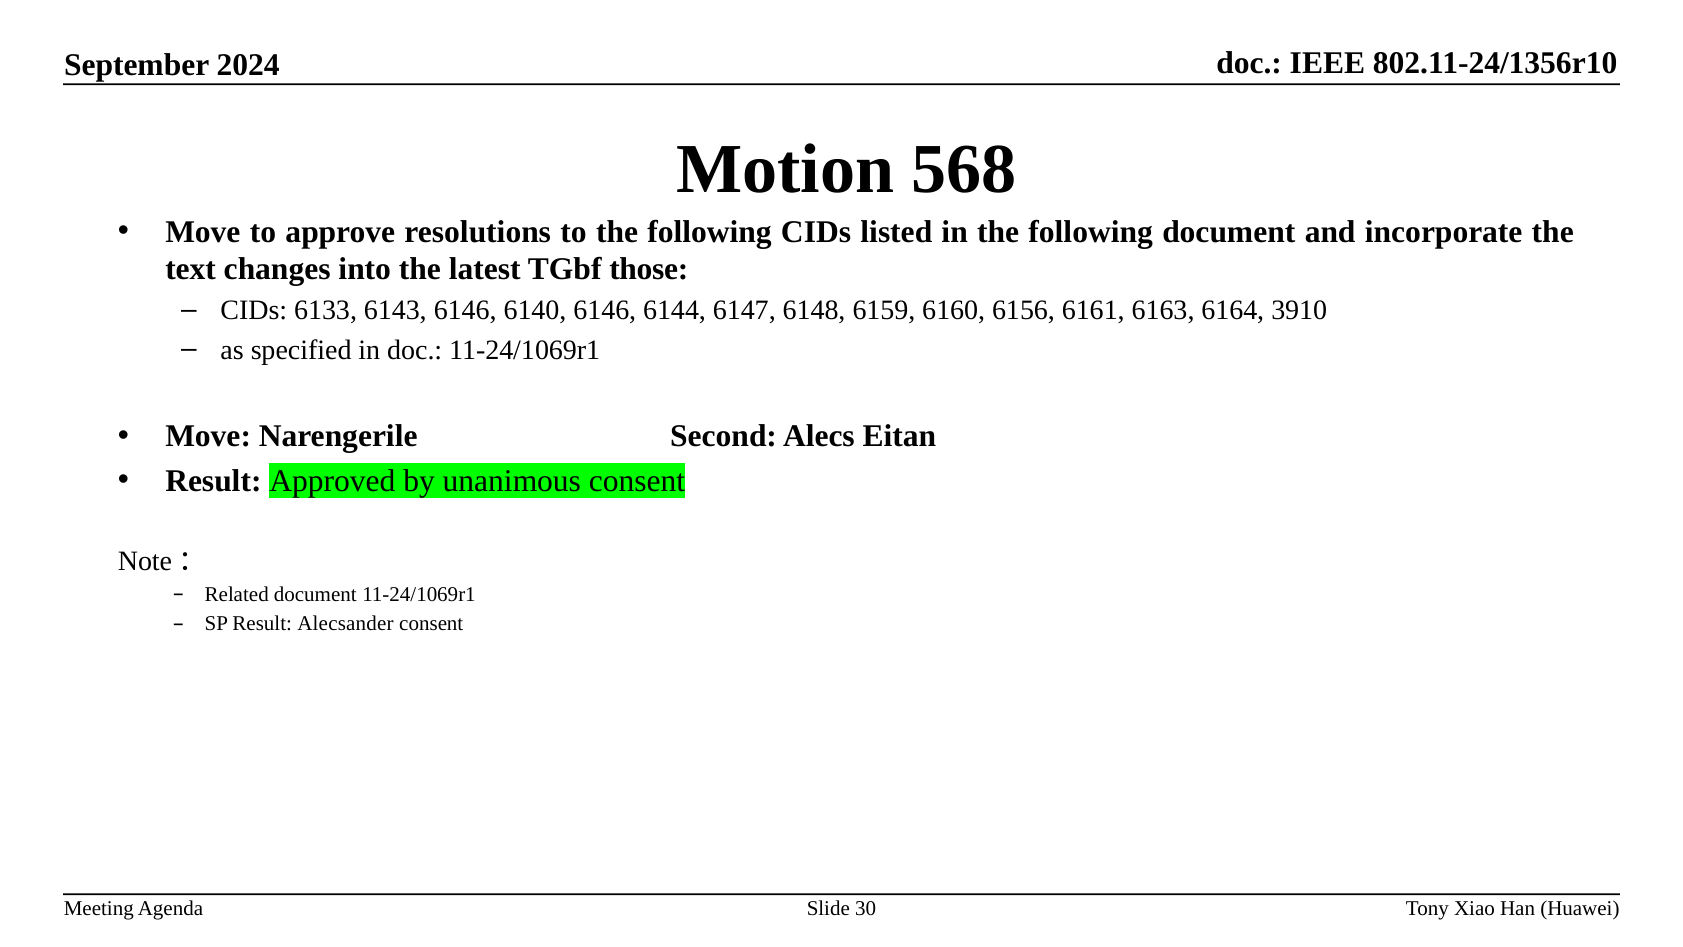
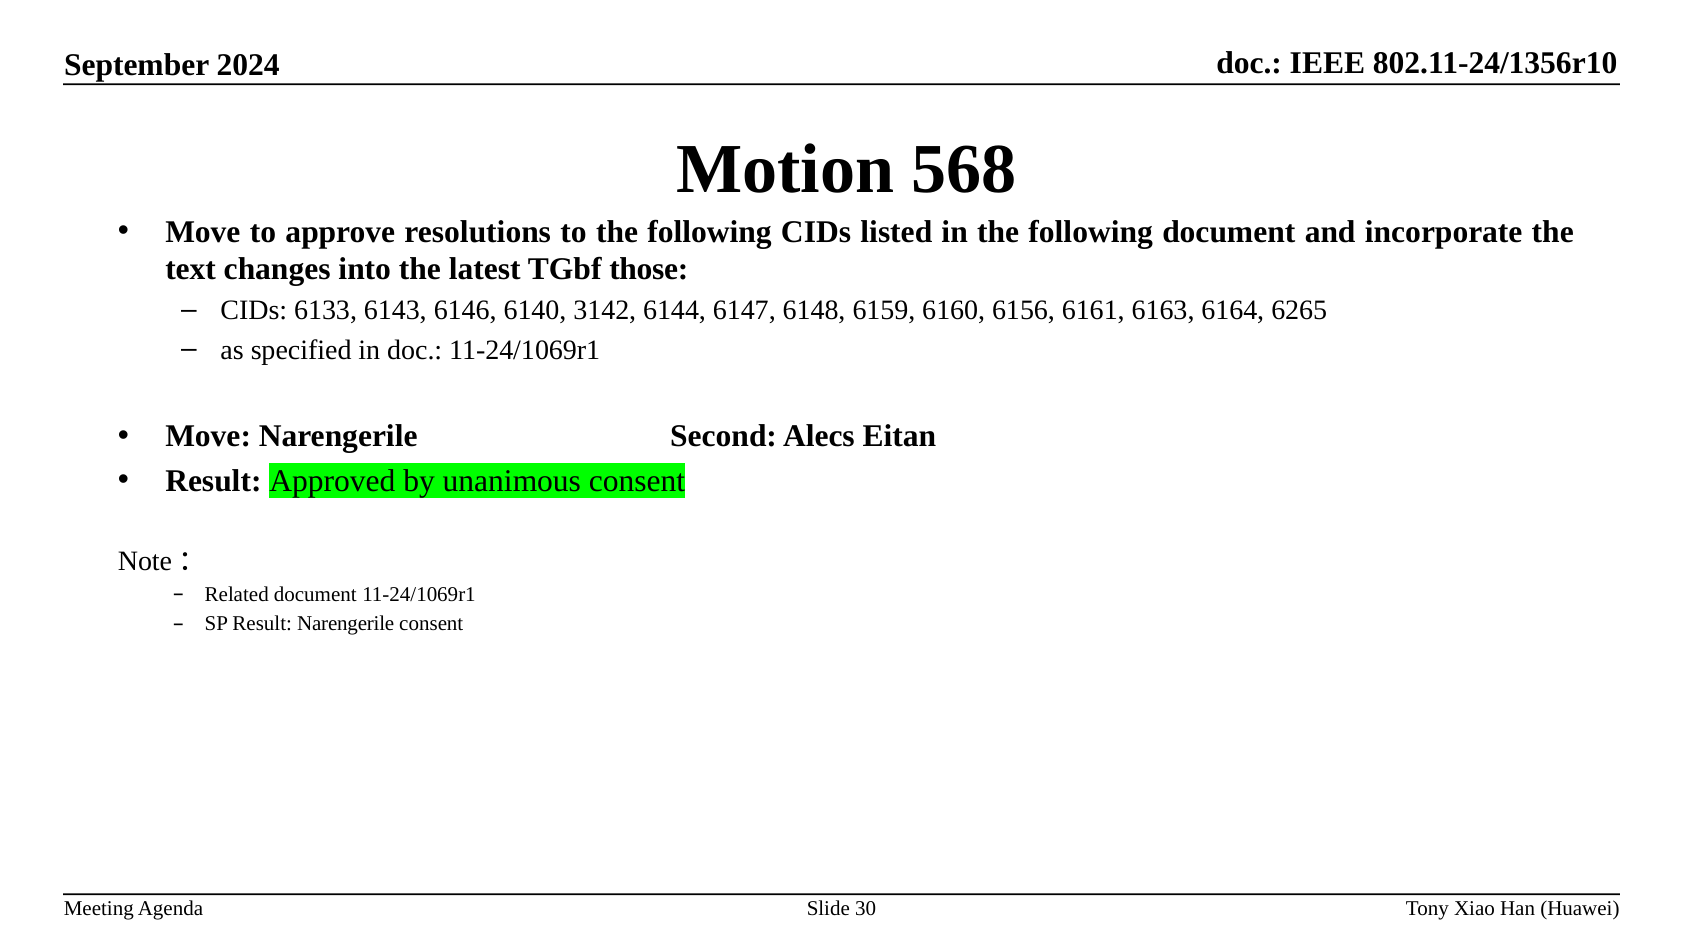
6140 6146: 6146 -> 3142 (605, 311)
3910: 3910 -> 6265 (1299, 311)
Result Alecsander: Alecsander -> Narengerile (346, 624)
